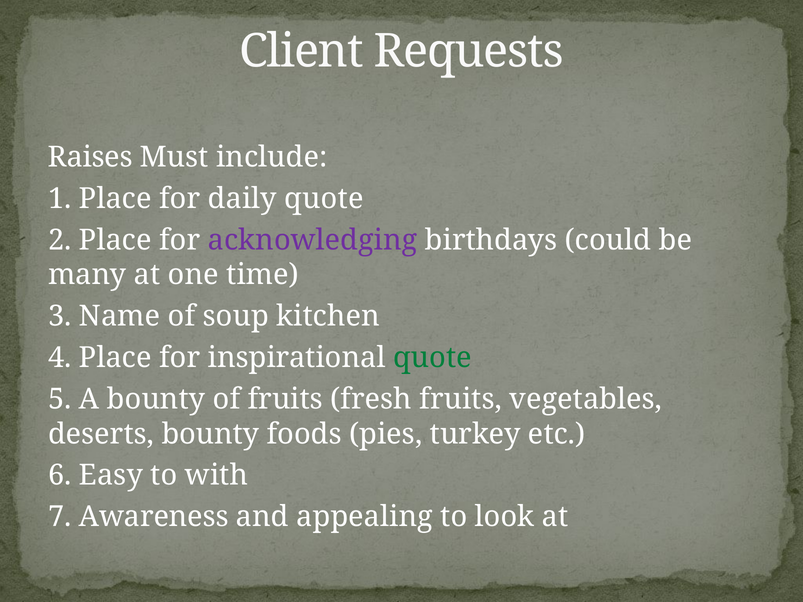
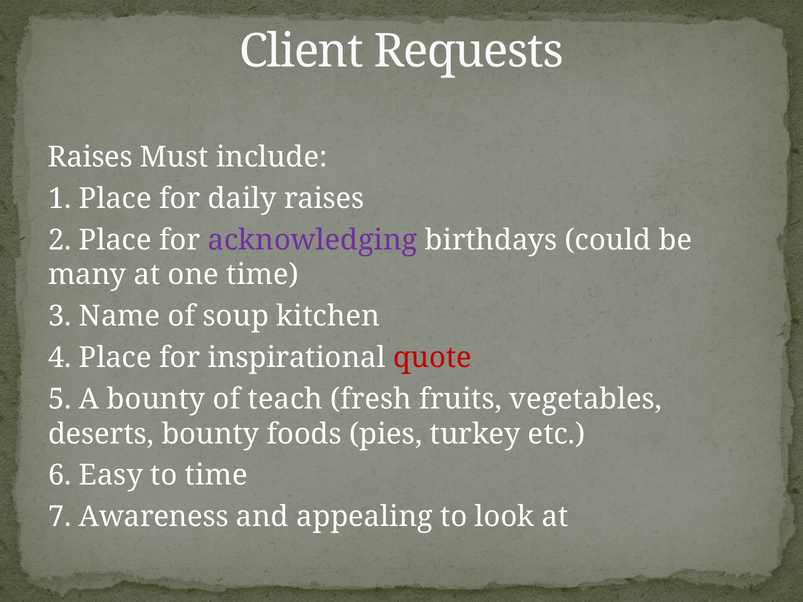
daily quote: quote -> raises (324, 199)
quote colour: green -> red (433, 358)
of fruits: fruits -> teach (285, 399)
to with: with -> time (216, 476)
